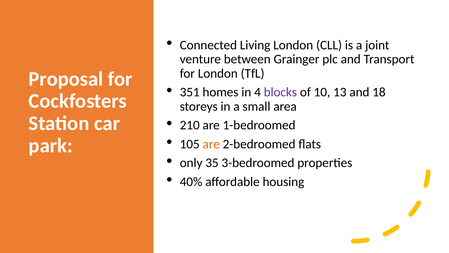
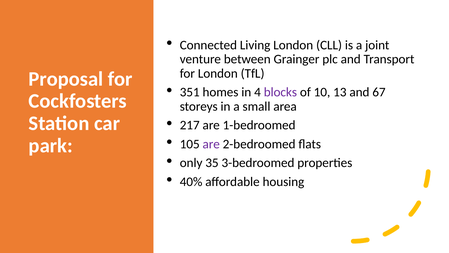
18: 18 -> 67 (379, 92)
210: 210 -> 217 (190, 125)
are colour: orange -> purple (211, 144)
